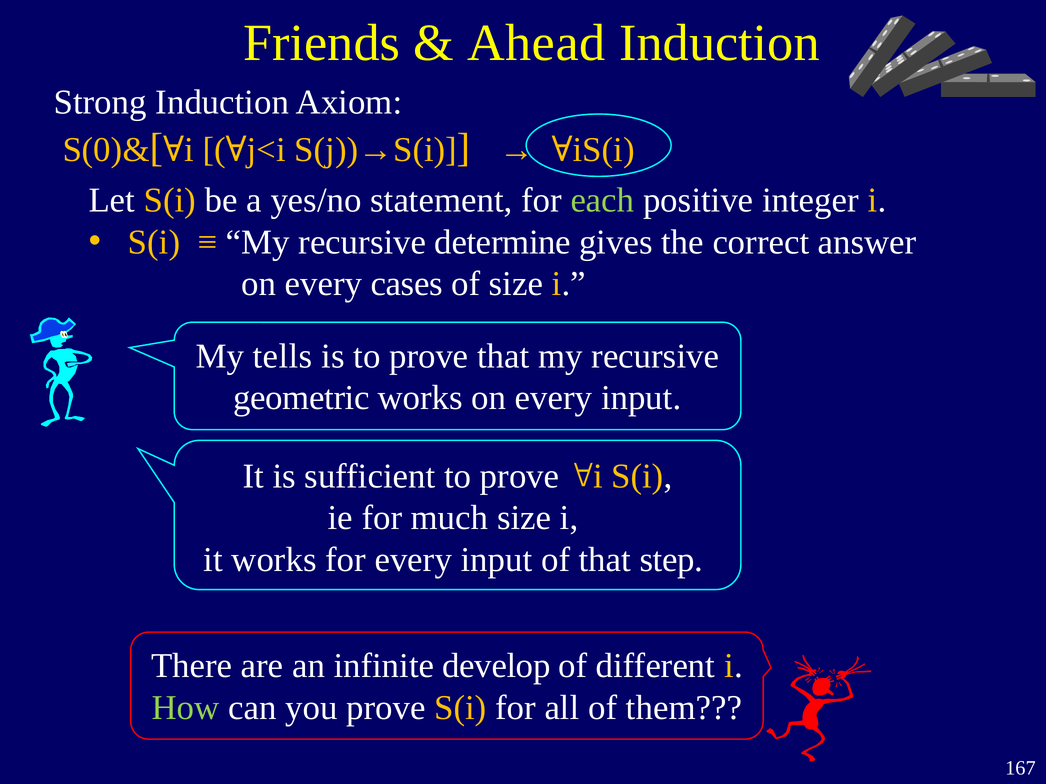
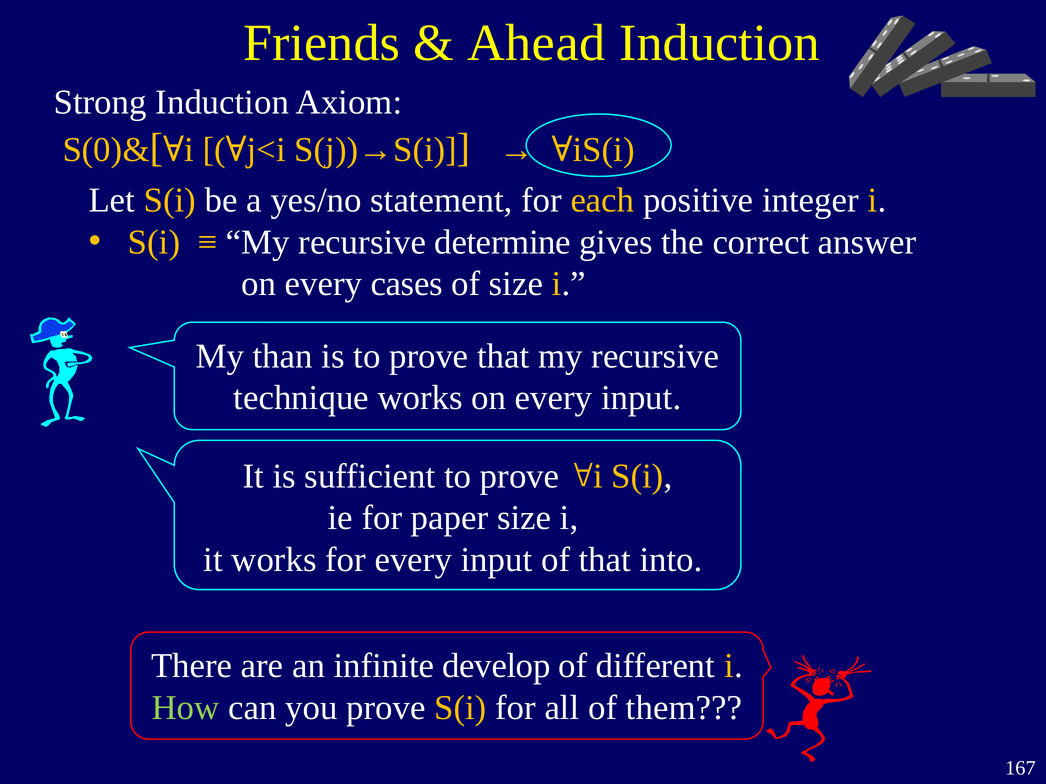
each colour: light green -> yellow (602, 200)
tells: tells -> than (283, 356)
geometric: geometric -> technique (301, 398)
much: much -> paper (450, 518)
step: step -> into (671, 560)
